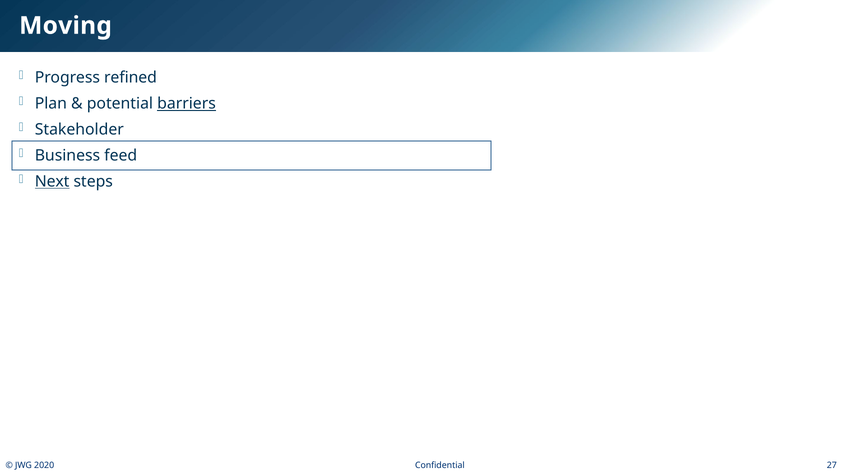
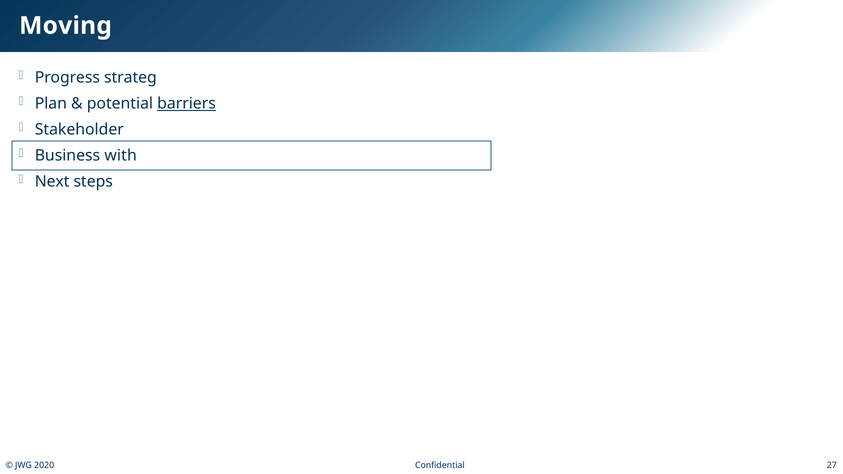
refined: refined -> strateg (130, 78)
feed: feed -> with (121, 156)
Next underline: present -> none (52, 182)
